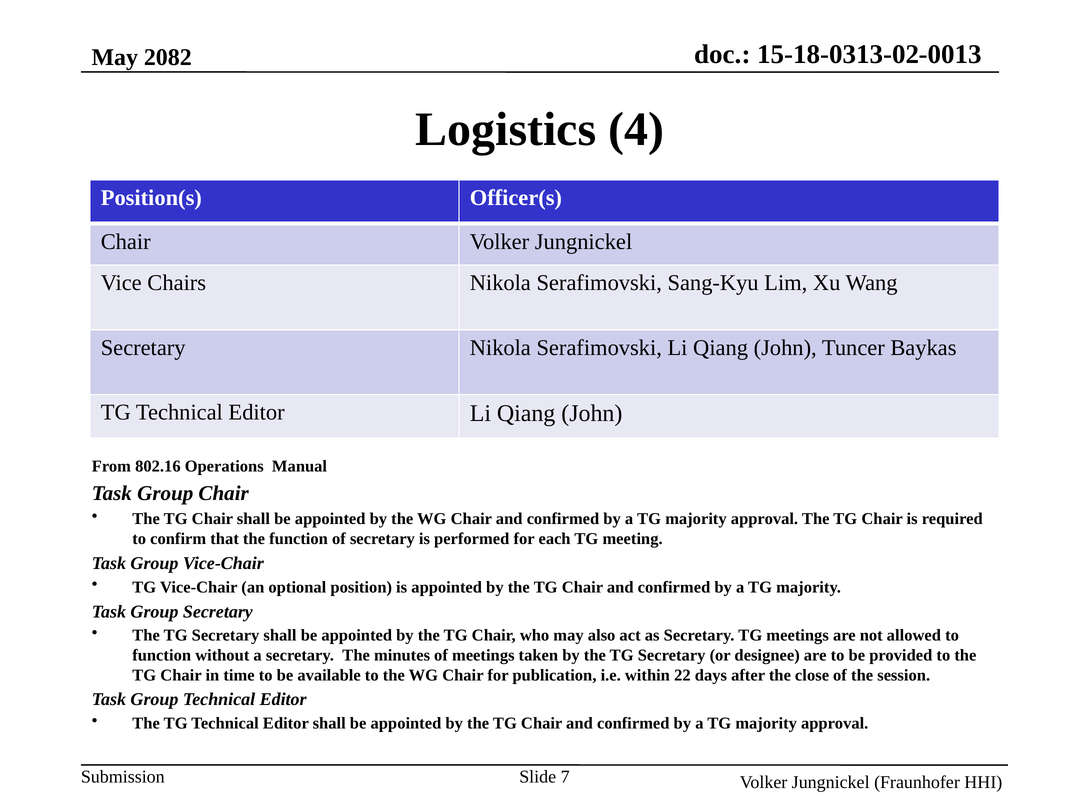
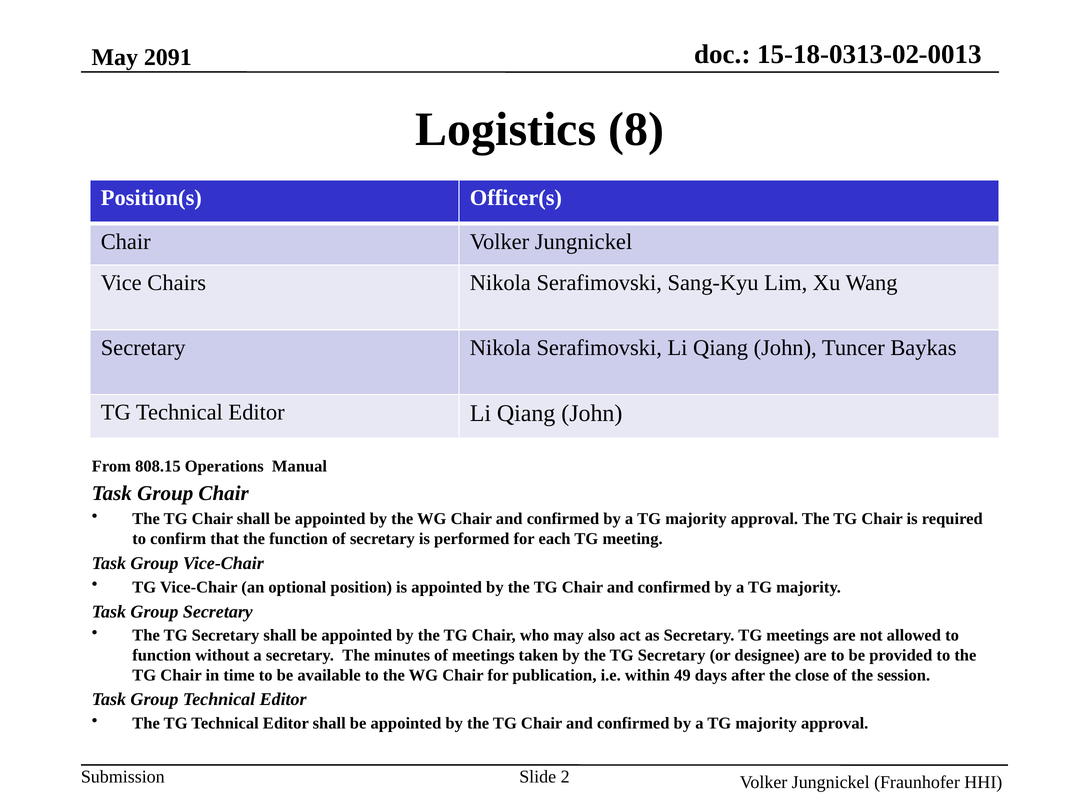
2082: 2082 -> 2091 (168, 58)
4: 4 -> 8 (636, 129)
802.16: 802.16 -> 808.15 (158, 466)
22: 22 -> 49 (682, 675)
7: 7 -> 2 (565, 777)
